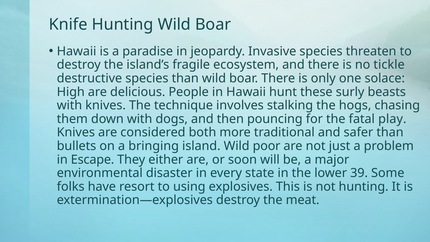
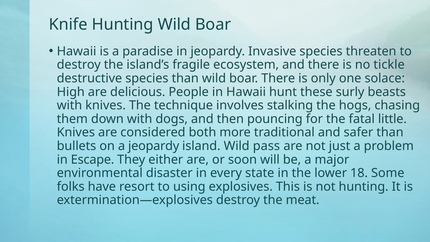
play: play -> little (392, 119)
a bringing: bringing -> jeopardy (154, 146)
poor: poor -> pass (266, 146)
39: 39 -> 18 (359, 173)
